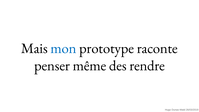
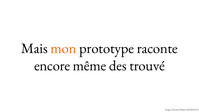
mon colour: blue -> orange (63, 48)
penser: penser -> encore (52, 66)
rendre: rendre -> trouvé (147, 66)
